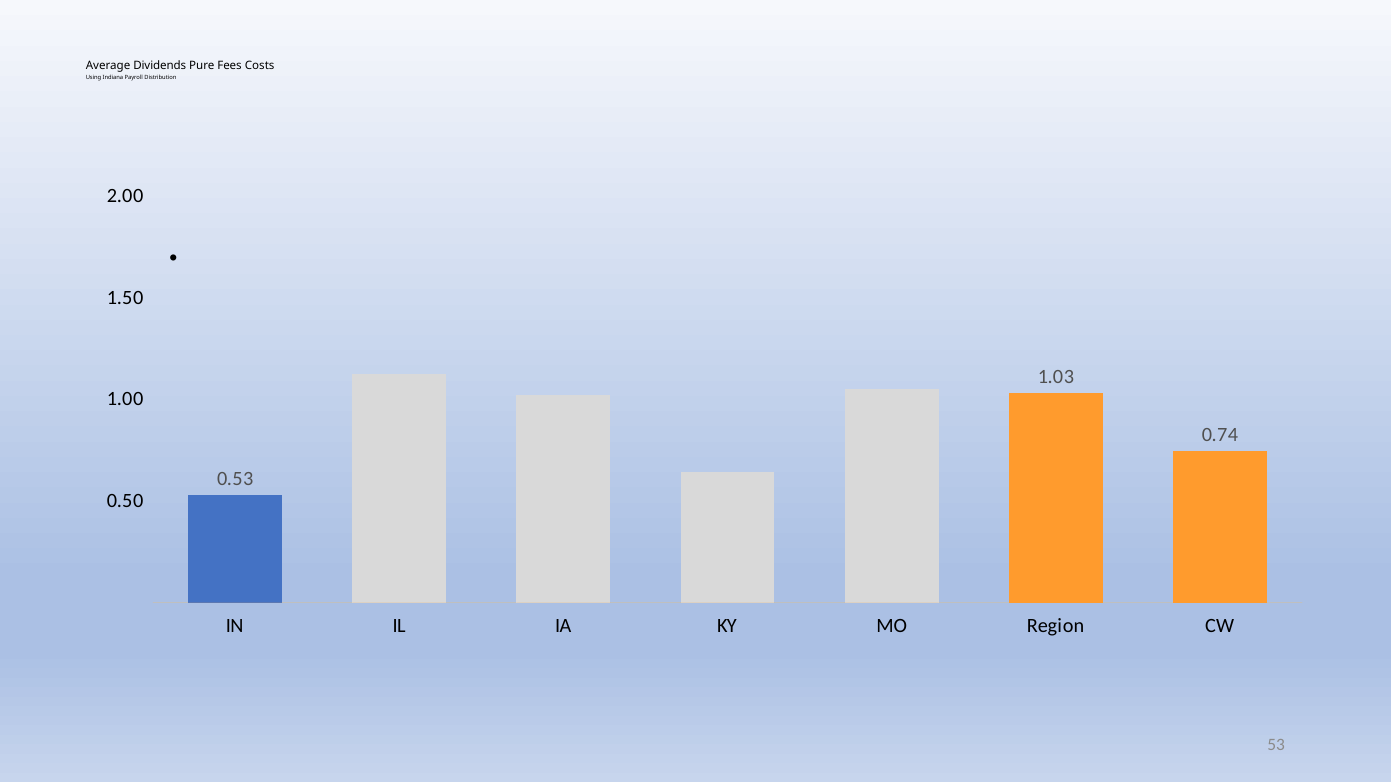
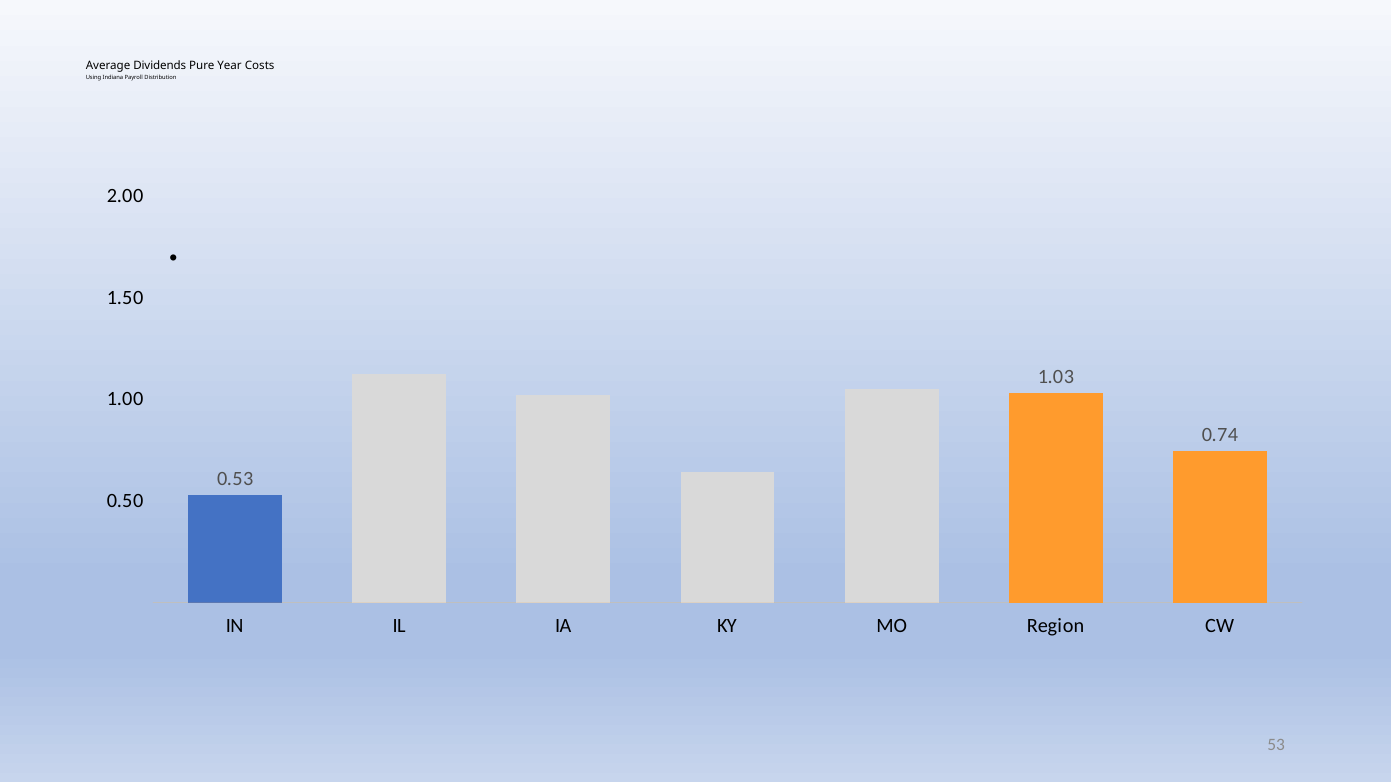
Fees: Fees -> Year (230, 66)
